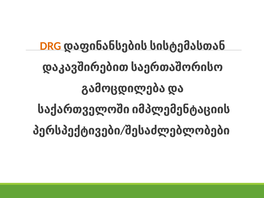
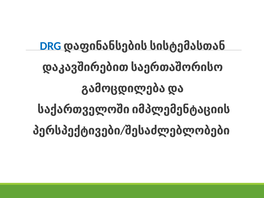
DRG colour: orange -> blue (51, 46)
